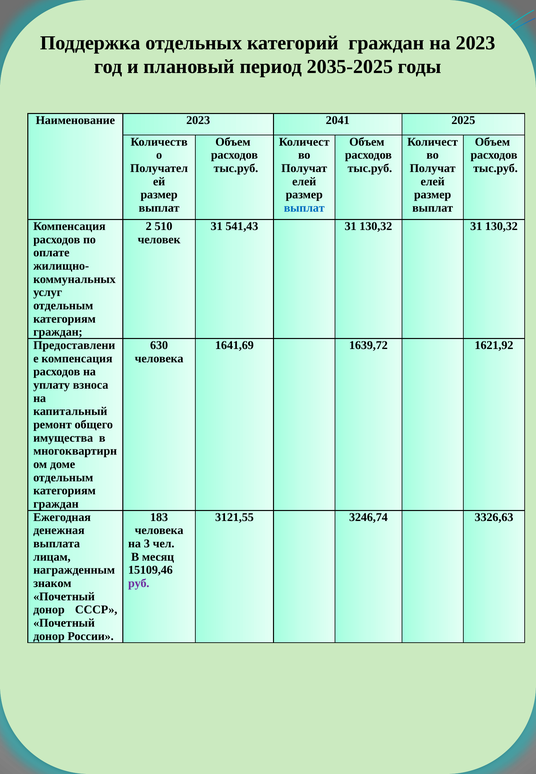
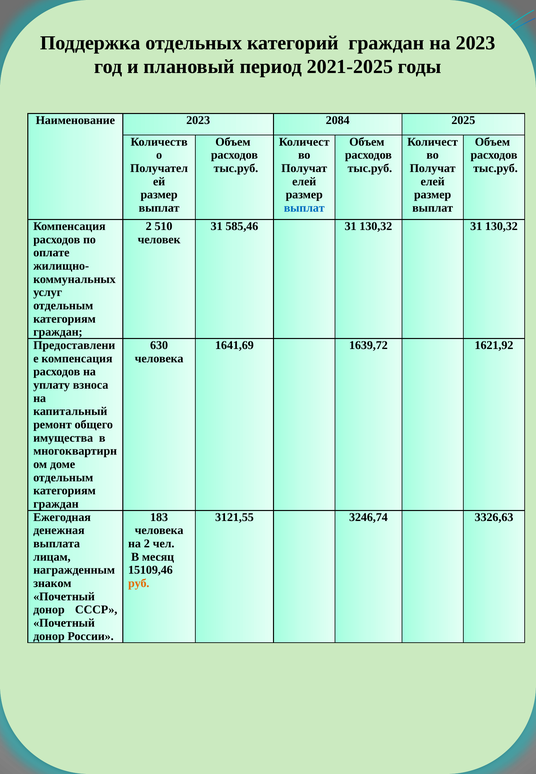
2035-2025: 2035-2025 -> 2021-2025 (350, 67)
2041: 2041 -> 2084 (338, 120)
541,43: 541,43 -> 585,46 (242, 226)
на 3: 3 -> 2 (147, 544)
руб colour: purple -> orange (139, 583)
